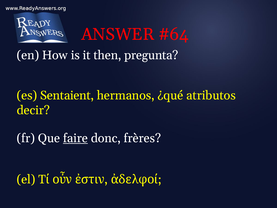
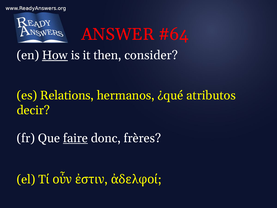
How underline: none -> present (55, 55)
pregunta: pregunta -> consider (151, 55)
Sentaient: Sentaient -> Relations (67, 95)
